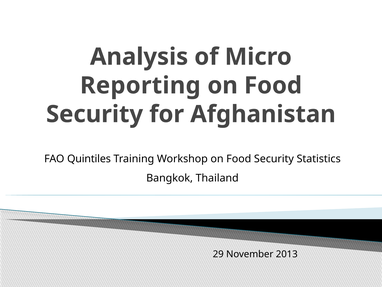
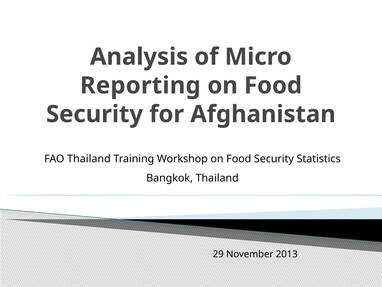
FAO Quintiles: Quintiles -> Thailand (89, 159)
